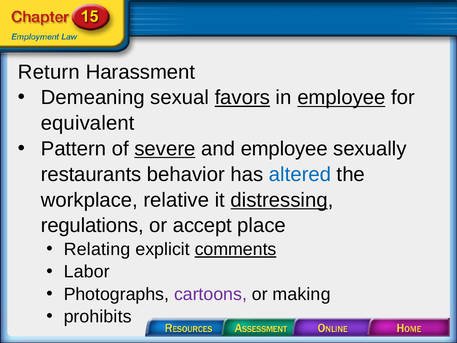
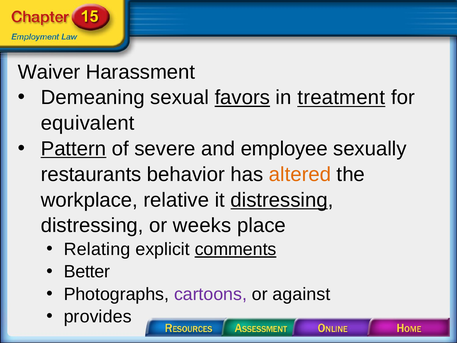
Return: Return -> Waiver (49, 72)
in employee: employee -> treatment (341, 98)
Pattern underline: none -> present (74, 149)
severe underline: present -> none (165, 149)
altered colour: blue -> orange (300, 174)
regulations: regulations -> distressing (92, 225)
accept: accept -> weeks (202, 225)
Labor: Labor -> Better (87, 272)
making: making -> against (302, 294)
prohibits: prohibits -> provides (98, 316)
